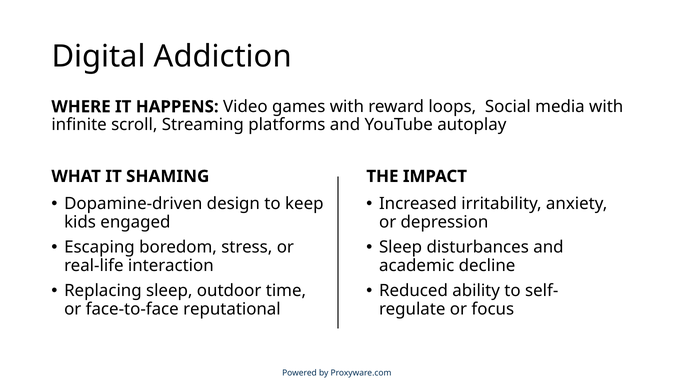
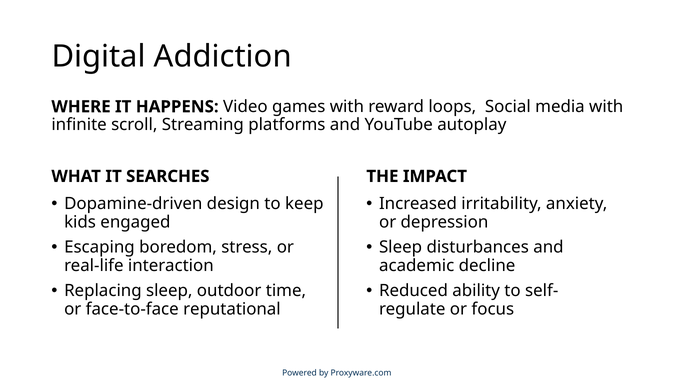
SHAMING: SHAMING -> SEARCHES (168, 176)
